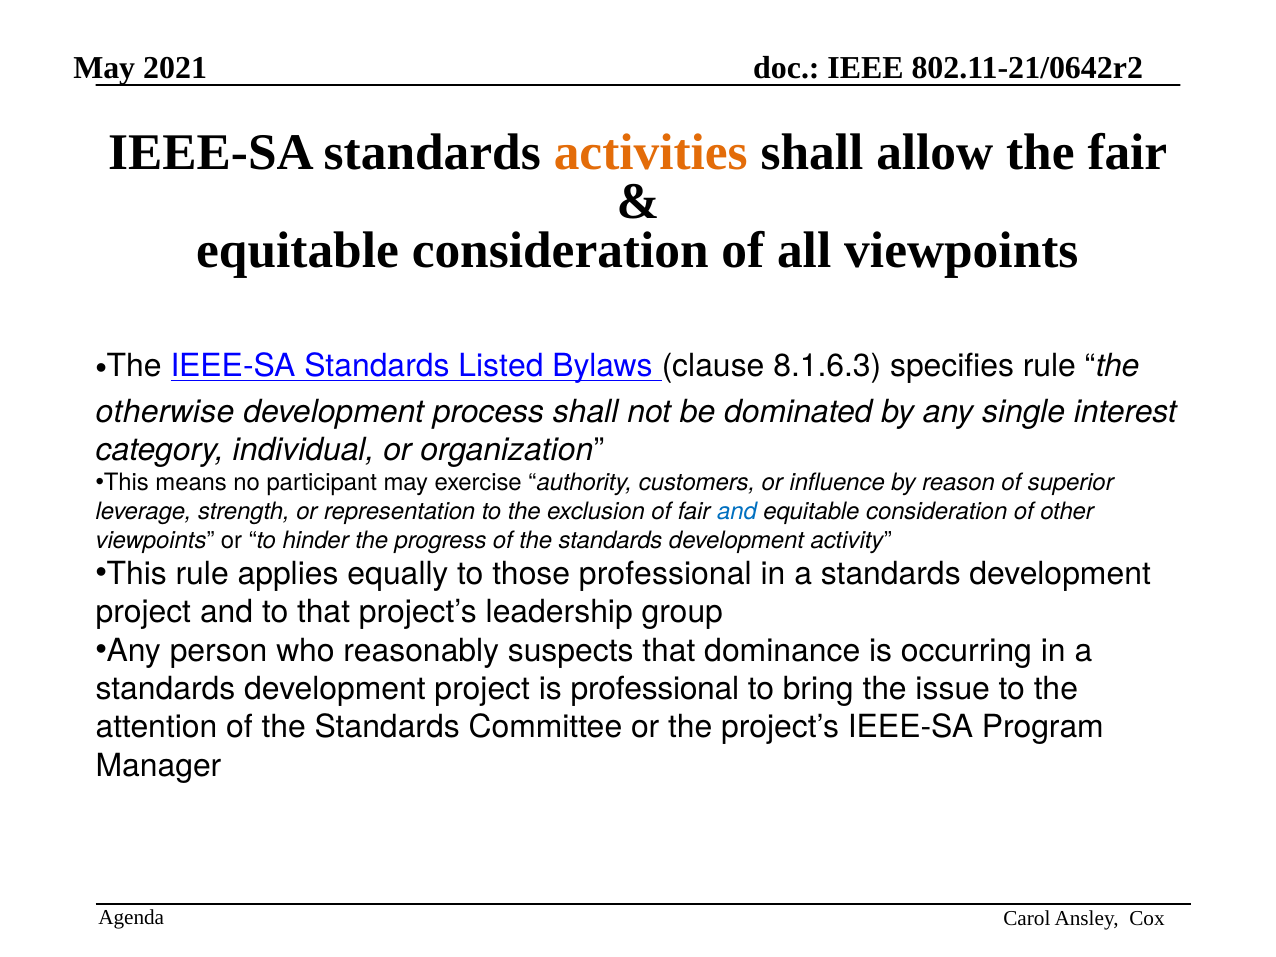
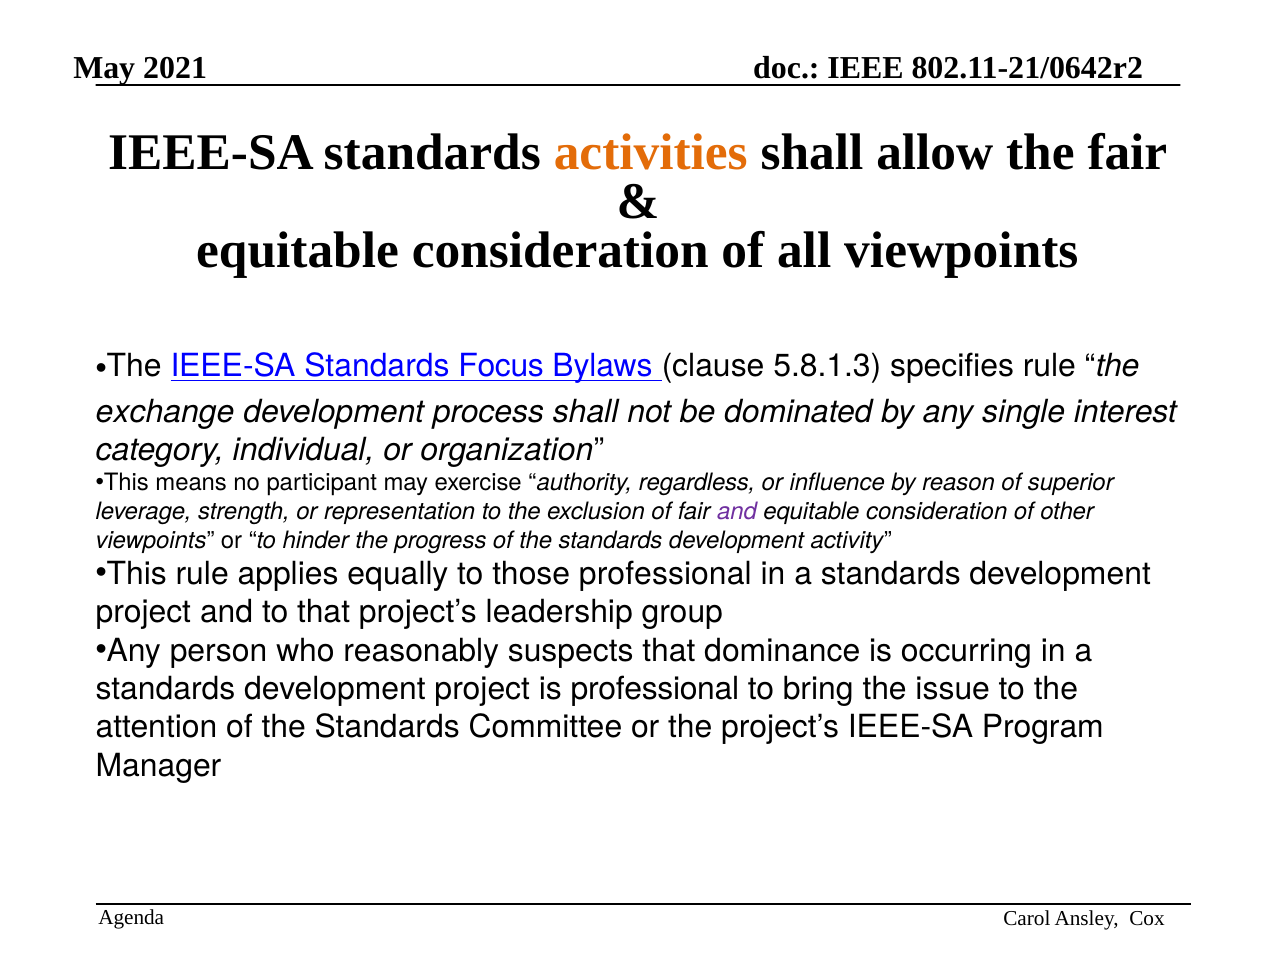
Listed: Listed -> Focus (501, 366)
8.1.6.3: 8.1.6.3 -> 5.8.1.3 (827, 366)
otherwise: otherwise -> exchange (165, 412)
customers: customers -> regardless (697, 483)
and colour: blue -> purple (737, 511)
